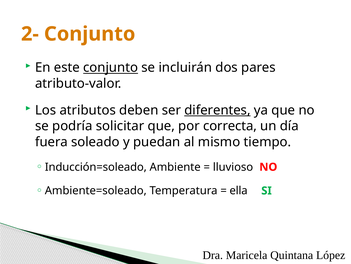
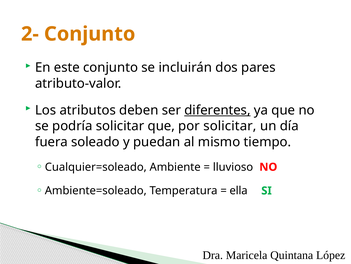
conjunto underline: present -> none (111, 67)
por correcta: correcta -> solicitar (230, 126)
Inducción=soleado: Inducción=soleado -> Cualquier=soleado (96, 167)
